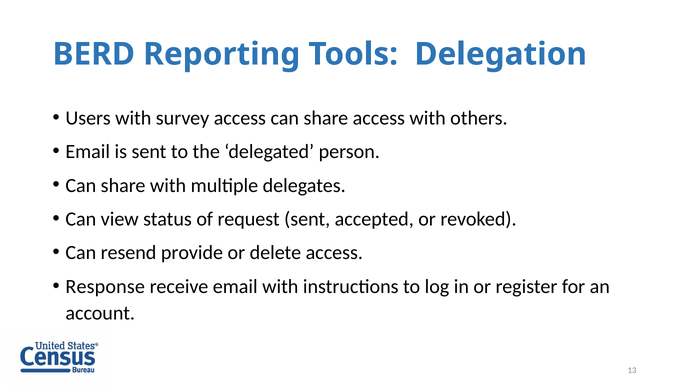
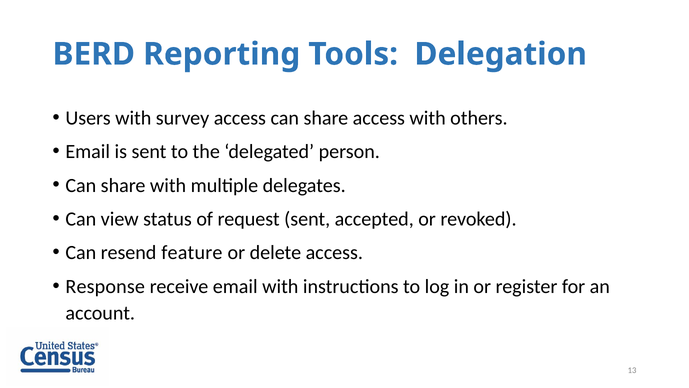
provide: provide -> feature (192, 253)
